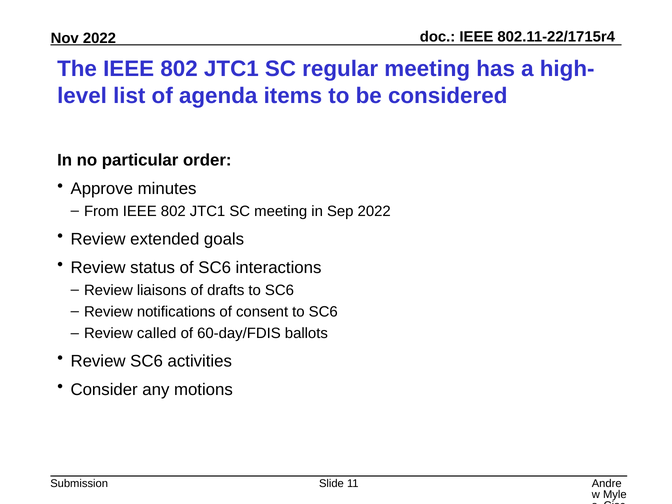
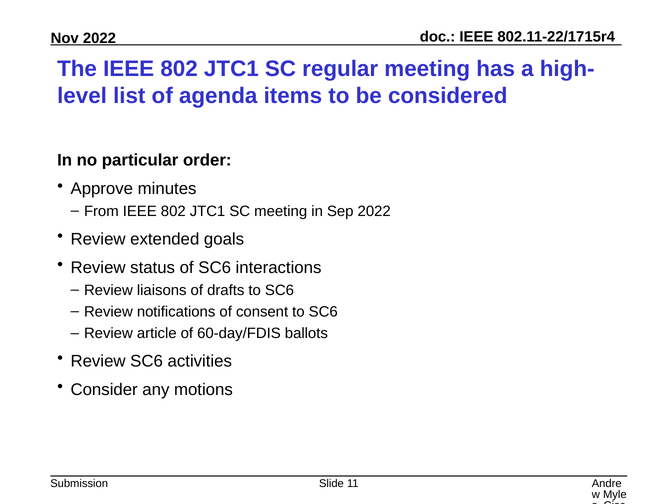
called: called -> article (157, 334)
